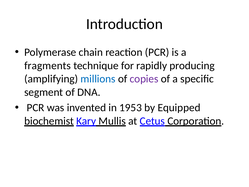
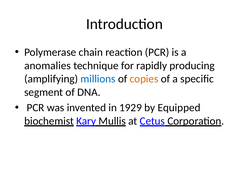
fragments: fragments -> anomalies (48, 66)
copies colour: purple -> orange (144, 79)
1953: 1953 -> 1929 (131, 108)
